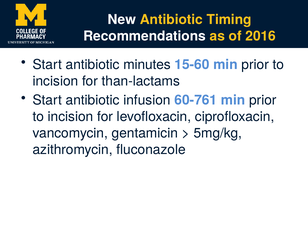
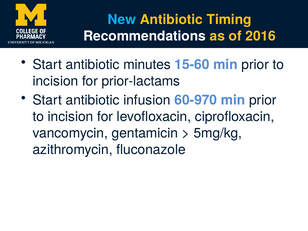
New colour: white -> light blue (122, 20)
than-lactams: than-lactams -> prior-lactams (141, 81)
60-761: 60-761 -> 60-970 (196, 100)
